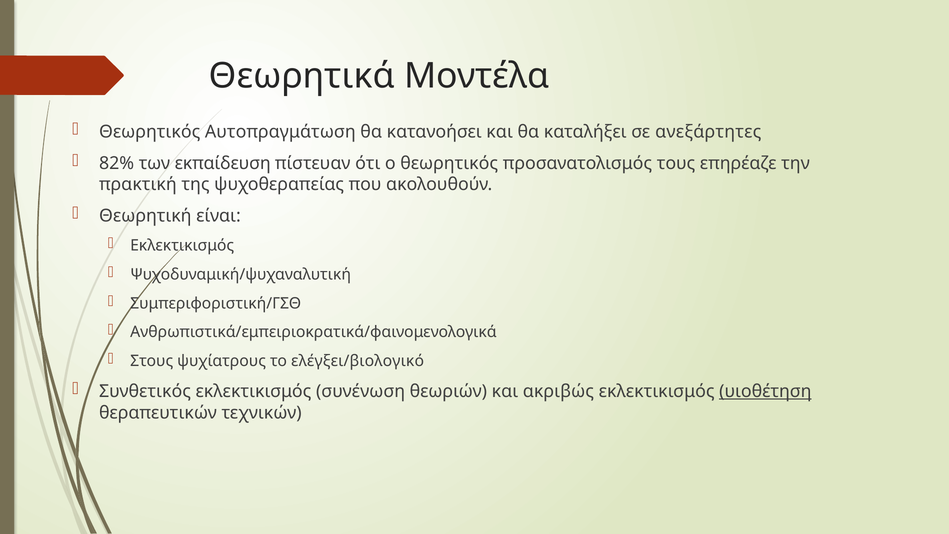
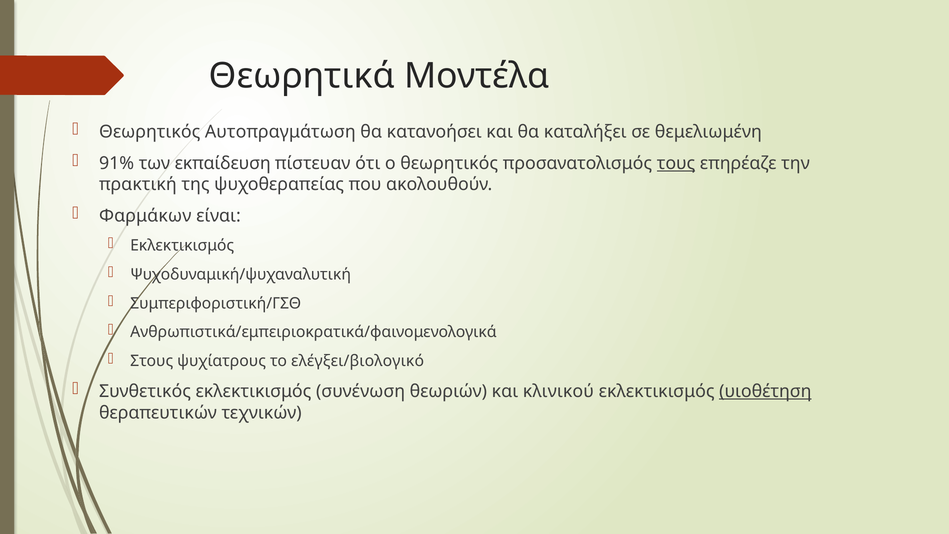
ανεξάρτητες: ανεξάρτητες -> θεμελιωμένη (708, 132)
82%: 82% -> 91% (117, 163)
τους underline: none -> present (676, 163)
Θεωρητική: Θεωρητική -> Φαρμάκων (145, 216)
ακριβώς: ακριβώς -> κλινικού (558, 391)
